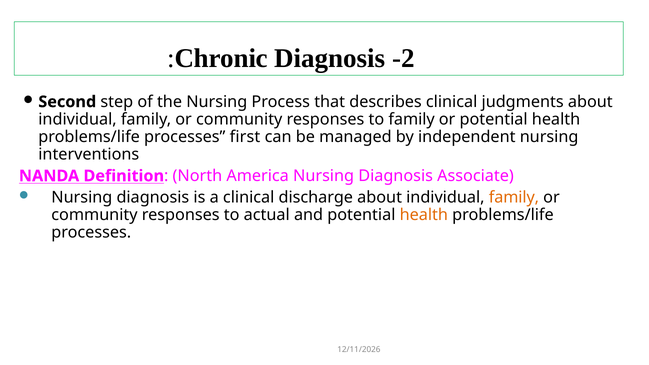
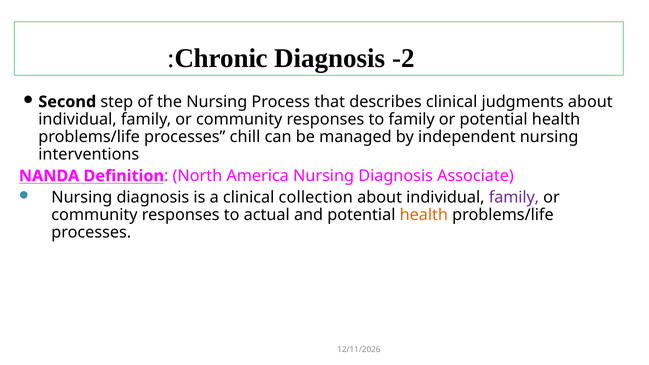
first: first -> chill (245, 137)
discharge: discharge -> collection (316, 198)
family colour: orange -> purple (514, 198)
